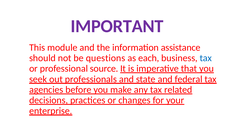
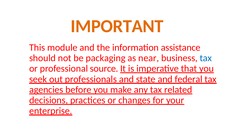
IMPORTANT colour: purple -> orange (117, 26)
questions: questions -> packaging (106, 58)
each: each -> near (149, 58)
